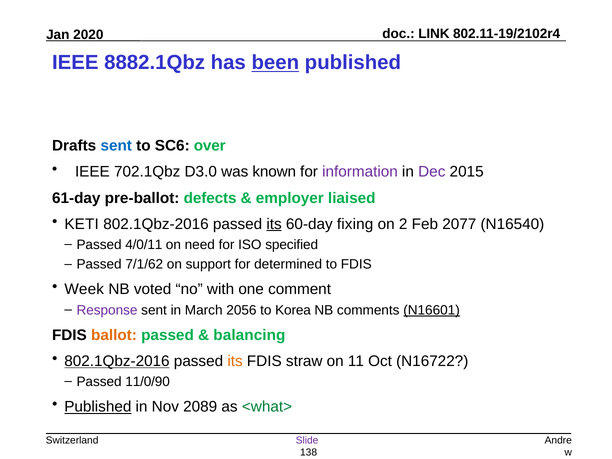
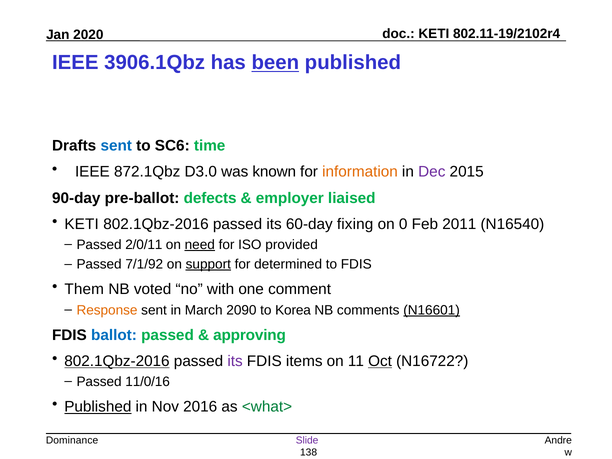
LINK: LINK -> KETI (434, 34)
8882.1Qbz: 8882.1Qbz -> 3906.1Qbz (155, 63)
over: over -> time (210, 146)
702.1Qbz: 702.1Qbz -> 872.1Qbz (147, 172)
information colour: purple -> orange (360, 172)
61-day: 61-day -> 90-day (76, 198)
its underline: present -> none (274, 224)
2: 2 -> 0 (403, 224)
2077: 2077 -> 2011 (459, 224)
4/0/11: 4/0/11 -> 2/0/11 (144, 245)
need underline: none -> present (200, 245)
specified: specified -> provided (292, 245)
7/1/62: 7/1/62 -> 7/1/92 (144, 264)
support underline: none -> present (208, 264)
Week: Week -> Them (84, 289)
Response colour: purple -> orange (107, 310)
2056: 2056 -> 2090 (241, 310)
ballot colour: orange -> blue (114, 335)
balancing: balancing -> approving (250, 335)
its colour: orange -> purple (235, 361)
straw: straw -> items (304, 361)
Oct underline: none -> present (380, 361)
11/0/90: 11/0/90 -> 11/0/16 (148, 382)
2089: 2089 -> 2016 (200, 407)
Switzerland: Switzerland -> Dominance (72, 440)
